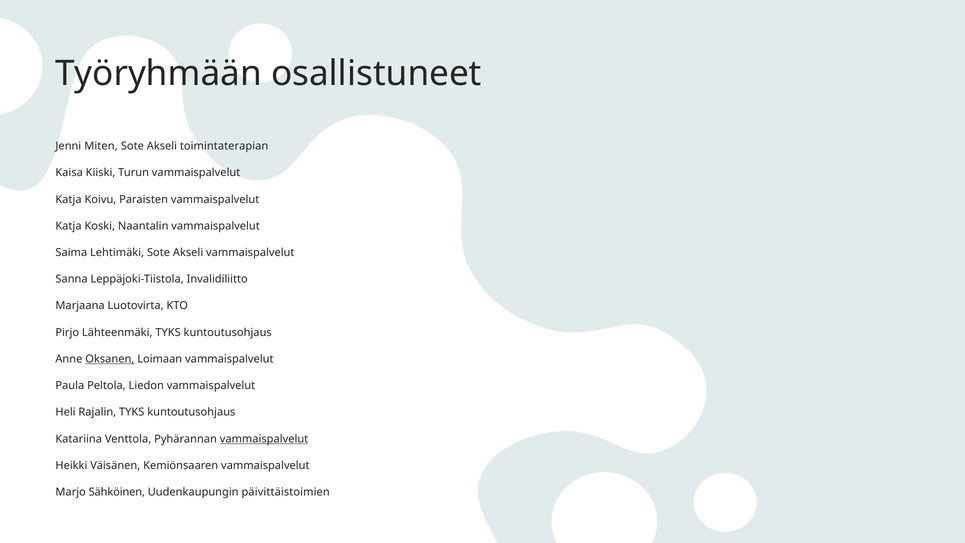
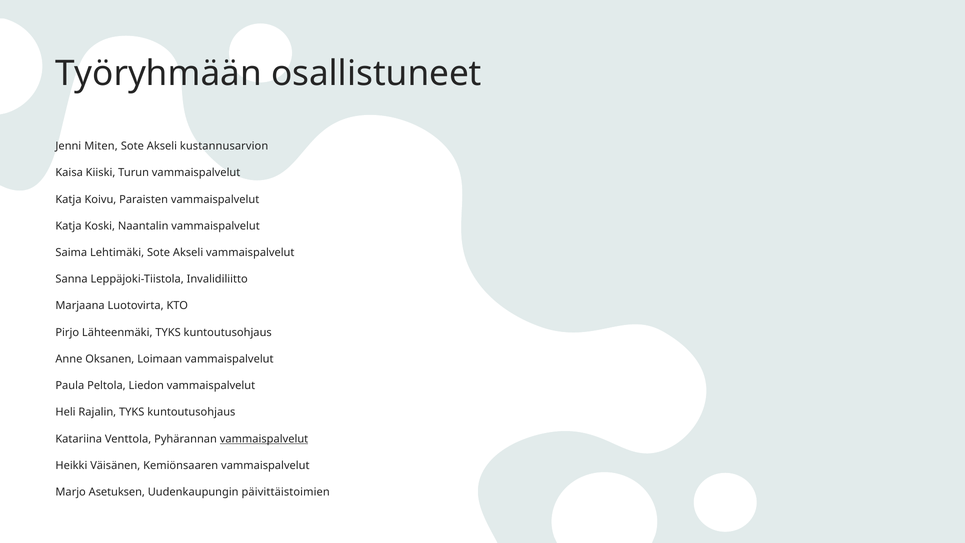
toimintaterapian: toimintaterapian -> kustannusarvion (224, 146)
Oksanen underline: present -> none (110, 359)
Sähköinen: Sähköinen -> Asetuksen (117, 492)
